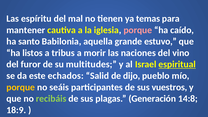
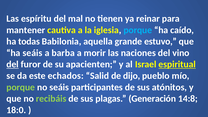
temas: temas -> reinar (148, 19)
porque colour: pink -> light blue (138, 30)
santo: santo -> todas (29, 41)
ha listos: listos -> seáis (32, 53)
tribus: tribus -> barba (63, 53)
del underline: none -> present (13, 64)
multitudes: multitudes -> apacienten (91, 64)
porque colour: yellow -> light green (21, 87)
vuestros: vuestros -> atónitos (169, 87)
18:9: 18:9 -> 18:0 (16, 110)
